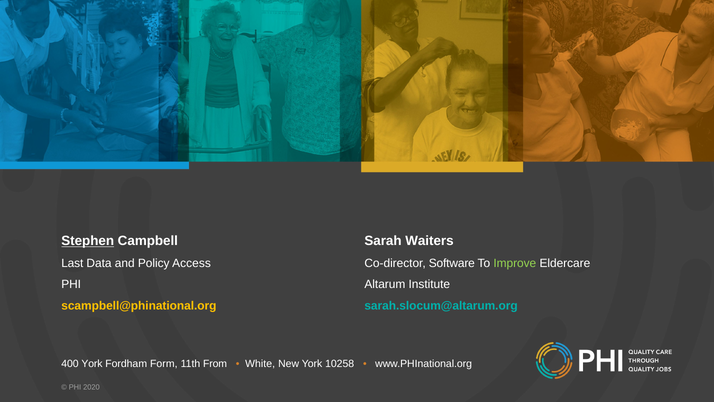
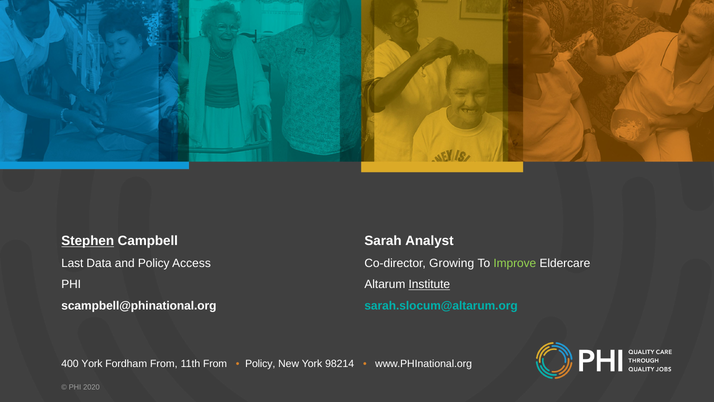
Waiters: Waiters -> Analyst (429, 241)
Software: Software -> Growing (452, 263)
Institute underline: none -> present (429, 284)
scampbell@phinational.org colour: yellow -> white (139, 306)
Fordham Form: Form -> From (164, 364)
White: White -> Policy (260, 364)
10258: 10258 -> 98214 (340, 364)
